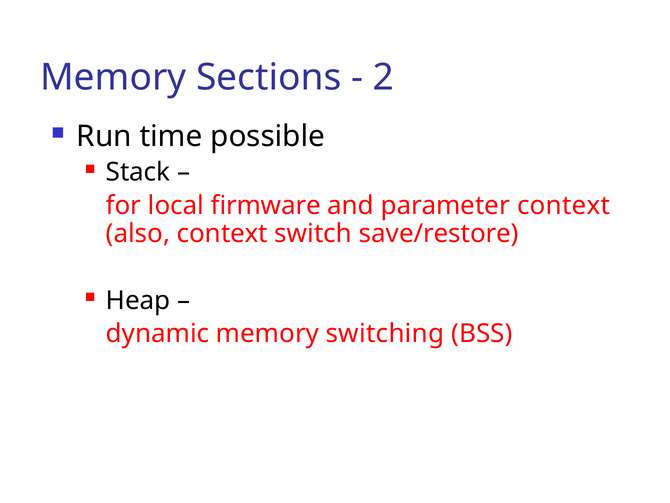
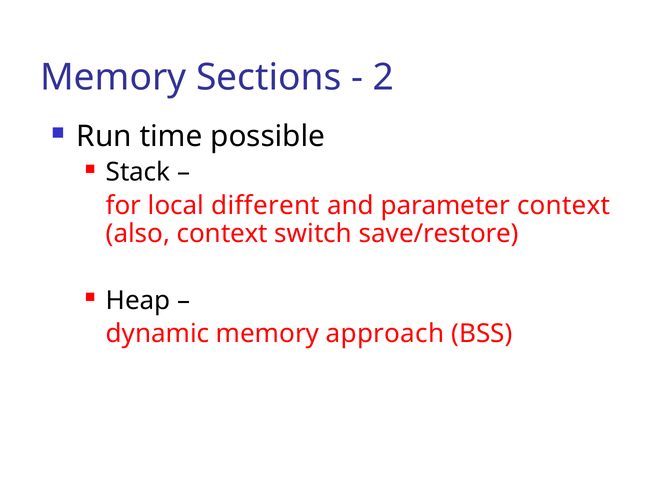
firmware: firmware -> different (266, 205)
switching: switching -> approach (385, 334)
